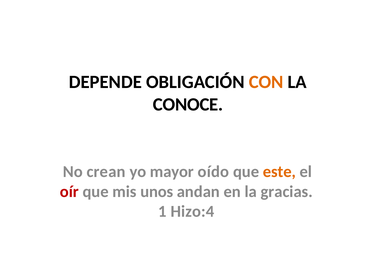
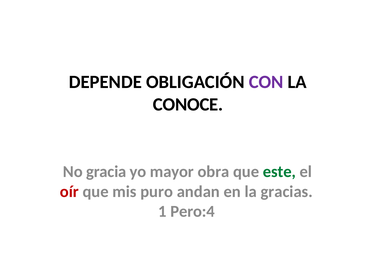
CON colour: orange -> purple (266, 82)
crean: crean -> gracia (106, 171)
oído: oído -> obra (213, 171)
este colour: orange -> green (279, 171)
unos: unos -> puro (157, 191)
Hizo:4: Hizo:4 -> Pero:4 (193, 211)
